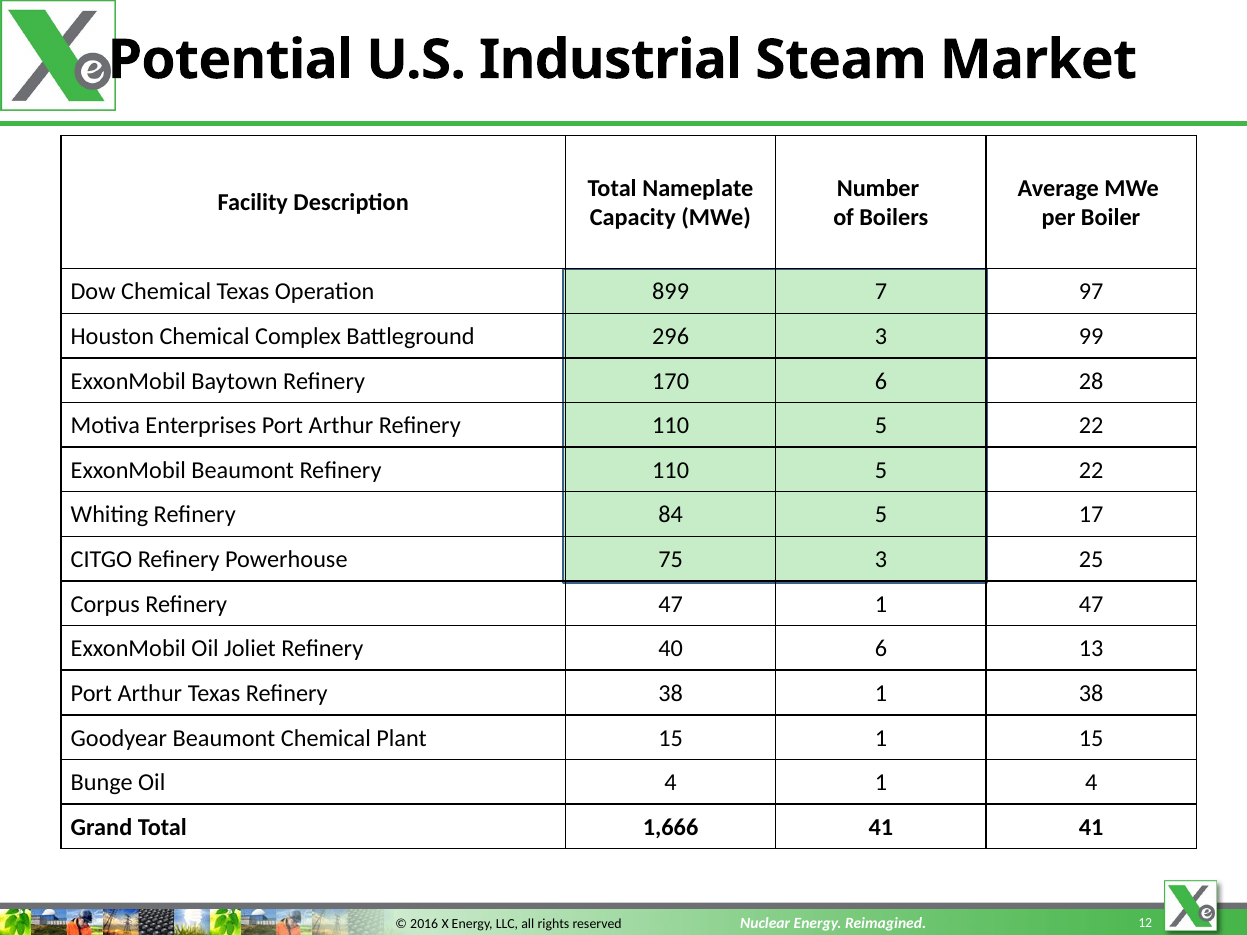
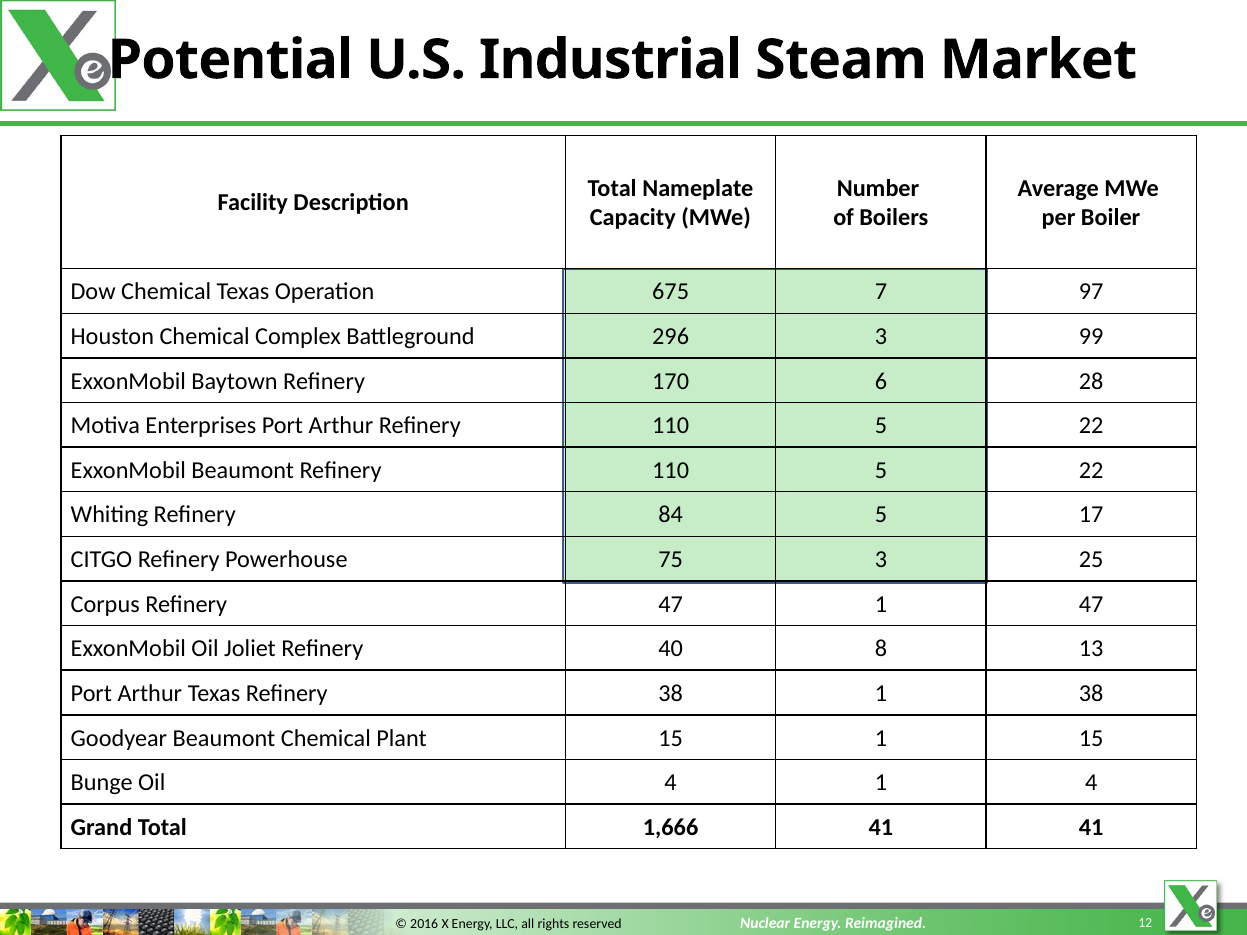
899: 899 -> 675 (671, 292)
40 6: 6 -> 8 (881, 649)
